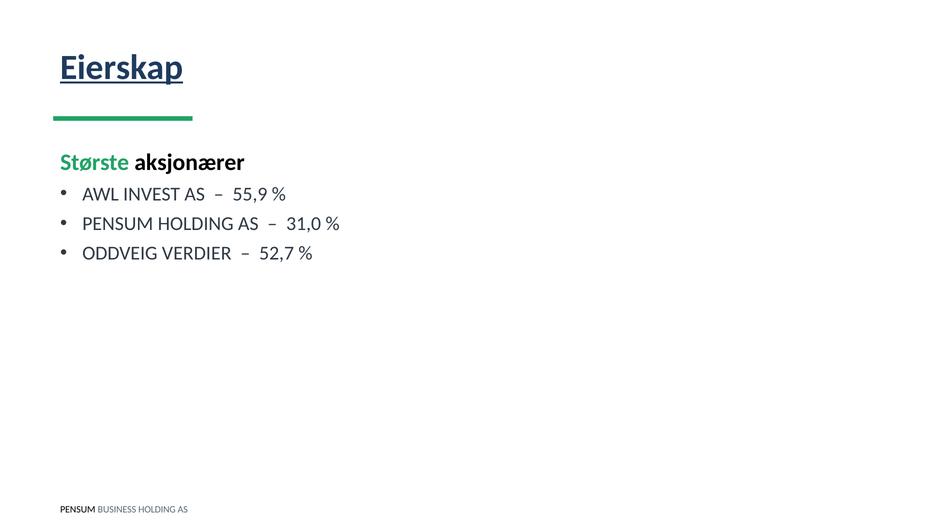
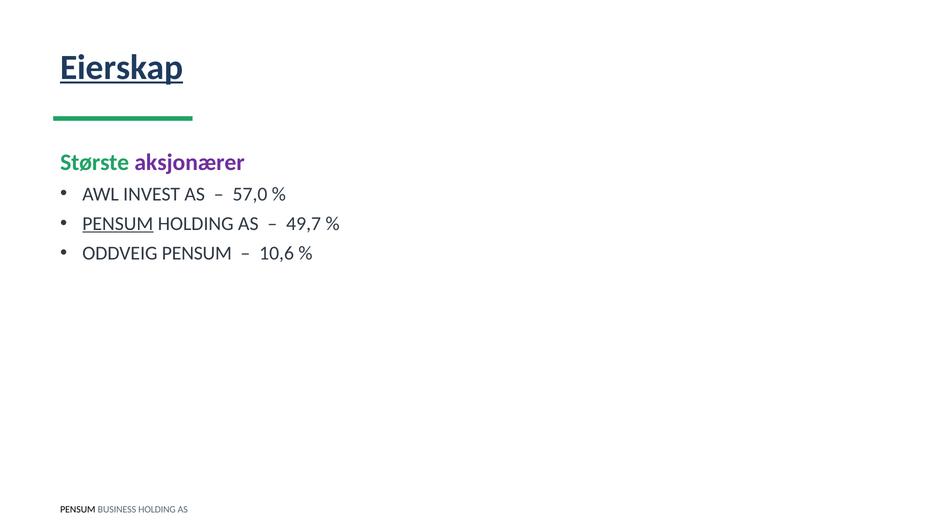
aksjonærer colour: black -> purple (190, 163)
55,9: 55,9 -> 57,0 (250, 194)
PENSUM underline: none -> present (118, 224)
31,0: 31,0 -> 49,7 (304, 224)
ODDVEIG VERDIER: VERDIER -> PENSUM (197, 253)
52,7: 52,7 -> 10,6 (277, 253)
